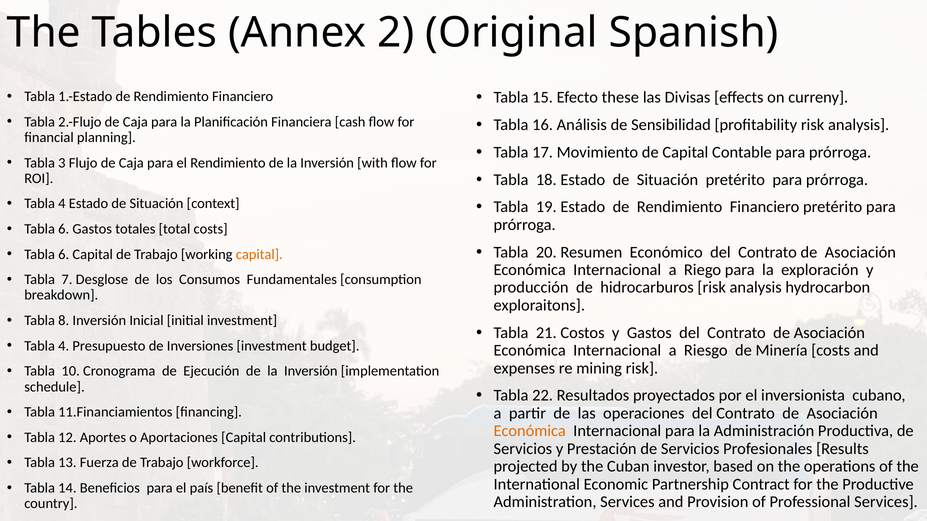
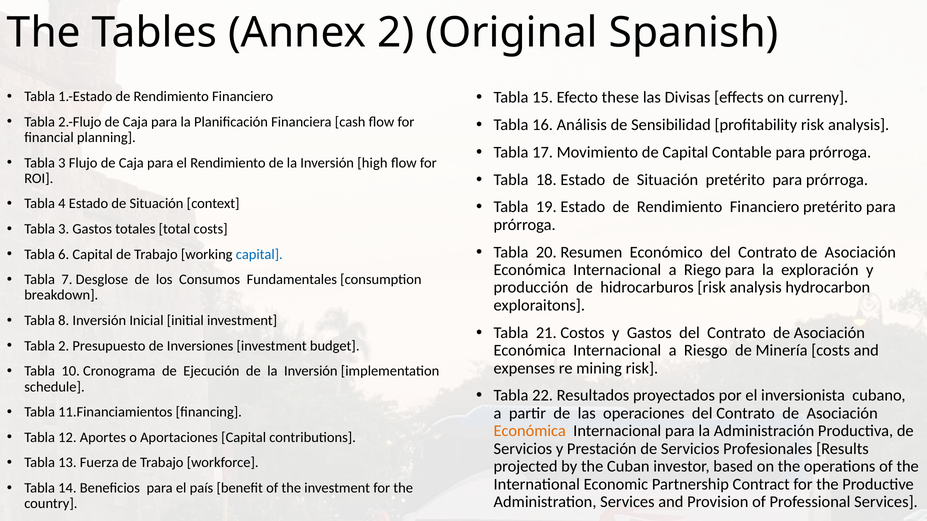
with: with -> high (372, 163)
6: 6 -> 3 (64, 229)
capital colour: orange -> blue (259, 254)
4: 4 -> 2 (64, 346)
